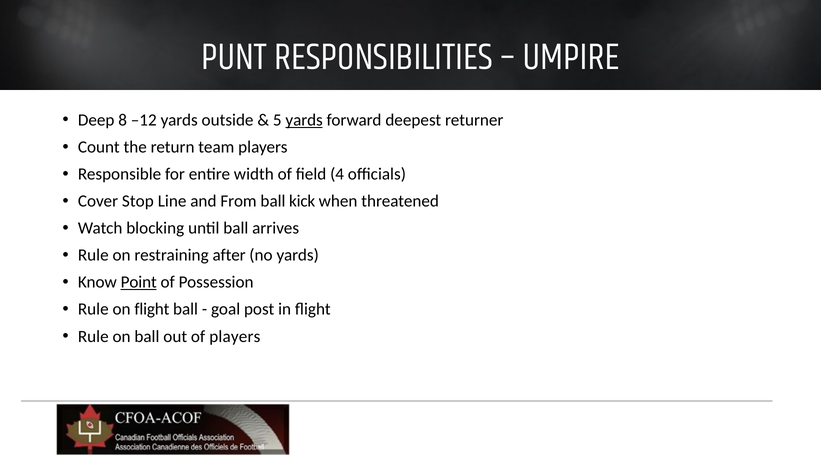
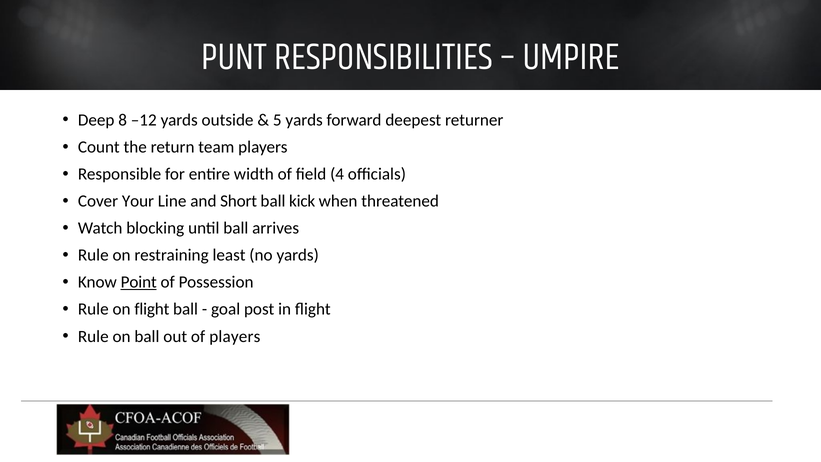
yards underline: present -> none (304, 120)
Stop: Stop -> Your (138, 201)
From: From -> Short (239, 201)
after: after -> least (229, 255)
